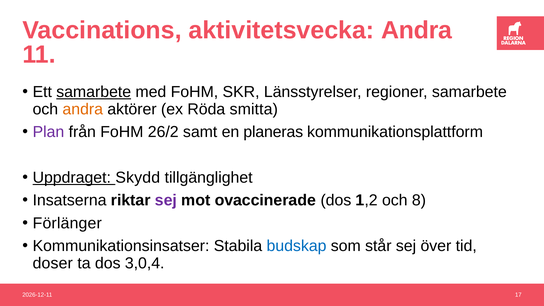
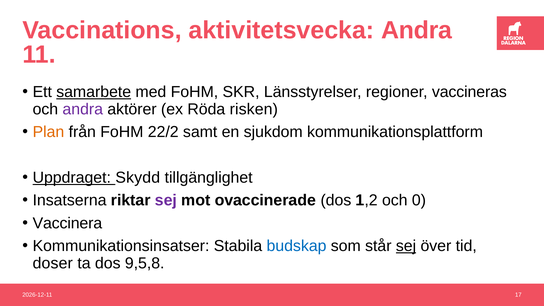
regioner samarbete: samarbete -> vaccineras (469, 92)
andra colour: orange -> purple (83, 109)
smitta: smitta -> risken (254, 109)
Plan colour: purple -> orange (48, 132)
26/2: 26/2 -> 22/2 (163, 132)
planeras: planeras -> sjukdom (273, 132)
8: 8 -> 0 (419, 200)
Förlänger: Förlänger -> Vaccinera (67, 223)
sej underline: none -> present (406, 246)
3,0,4: 3,0,4 -> 9,5,8 (145, 263)
